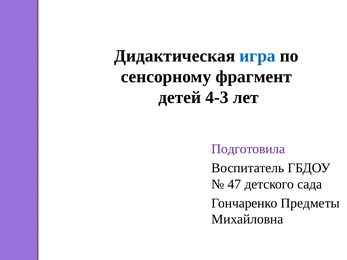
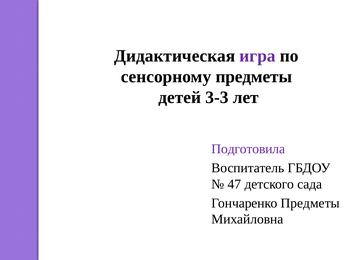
игра colour: blue -> purple (258, 56)
сенсорному фрагмент: фрагмент -> предметы (254, 77)
4-3: 4-3 -> 3-3 (217, 97)
